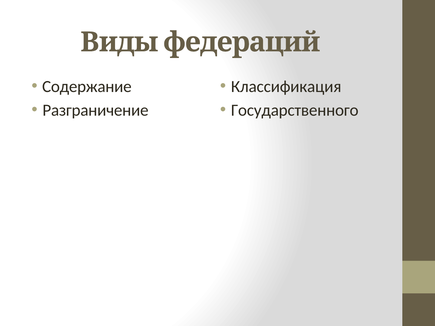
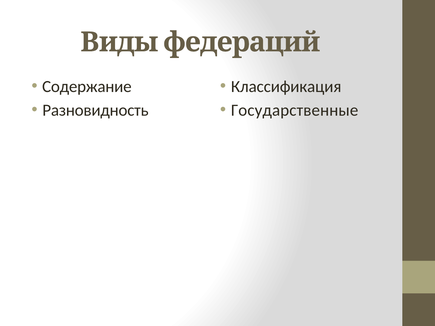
Разграничение: Разграничение -> Разновидность (95, 110)
Государственного: Государственного -> Государственные (295, 110)
